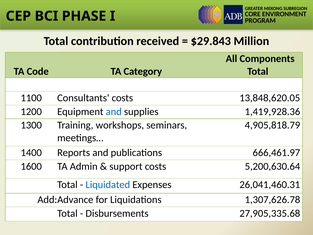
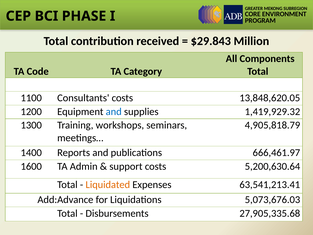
1,419,928.36: 1,419,928.36 -> 1,419,929.32 (272, 111)
Liquidated colour: blue -> orange (108, 185)
26,041,460.31: 26,041,460.31 -> 63,541,213.41 (270, 185)
1,307,626.78: 1,307,626.78 -> 5,073,676.03 (272, 199)
